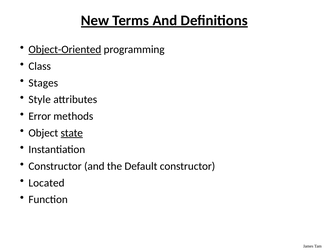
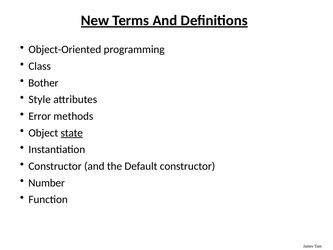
Object-Oriented underline: present -> none (65, 49)
Stages: Stages -> Bother (43, 83)
Located: Located -> Number (47, 183)
